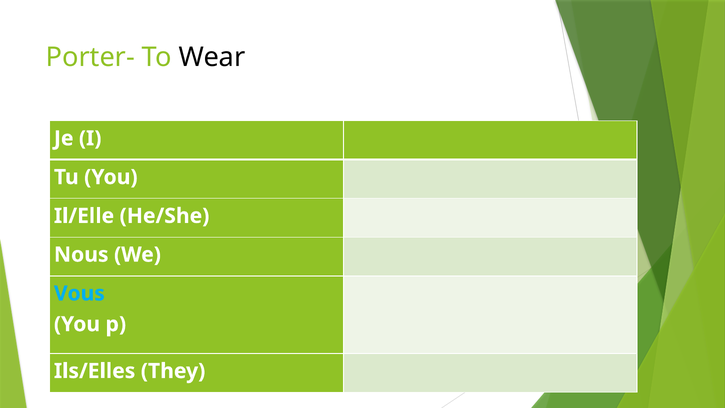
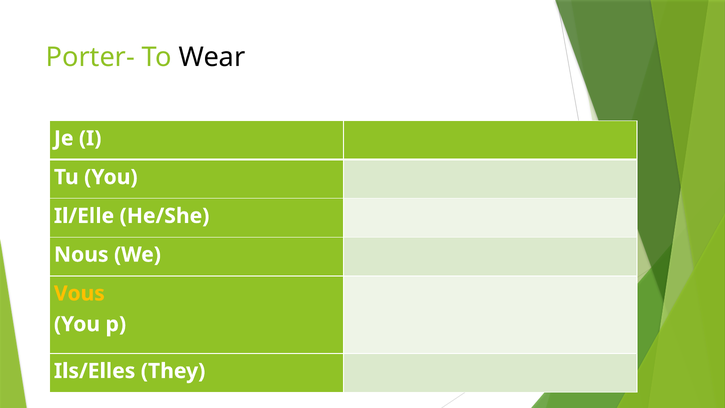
Vous colour: light blue -> yellow (79, 293)
